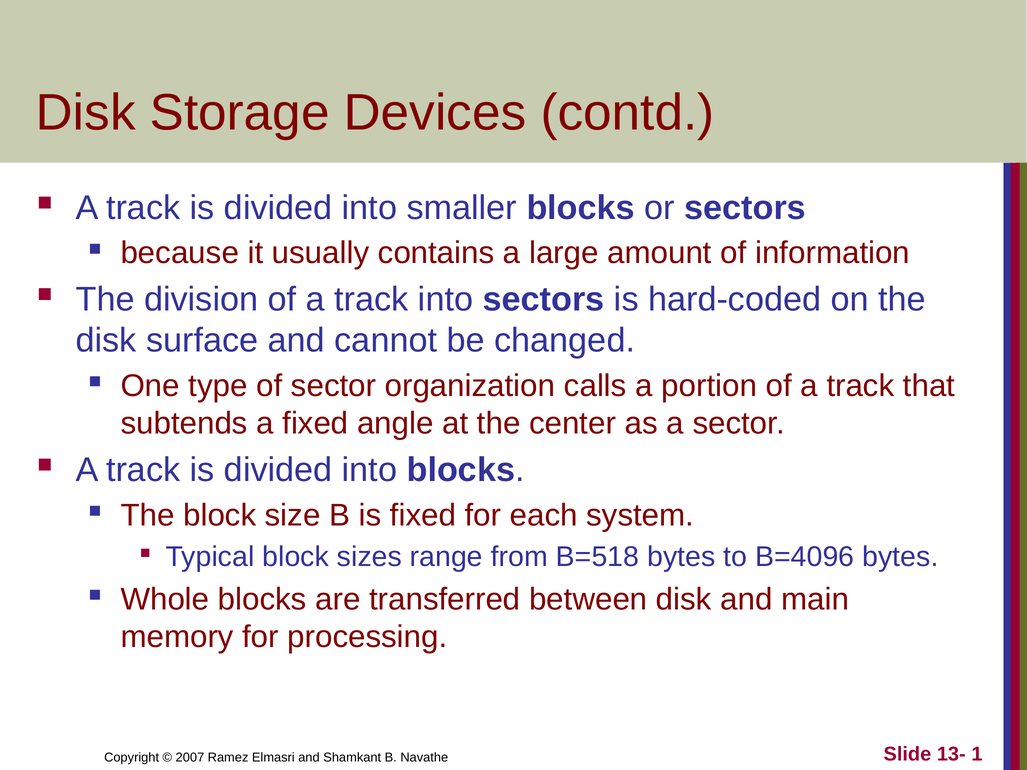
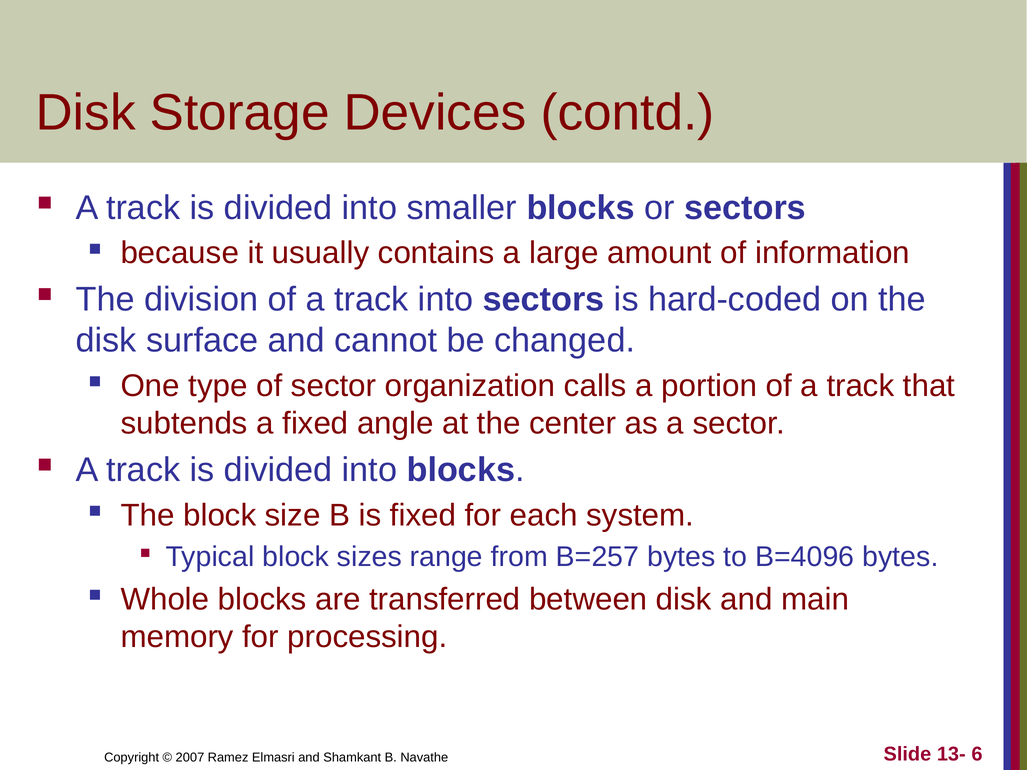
B=518: B=518 -> B=257 (598, 557)
1: 1 -> 6 (977, 754)
